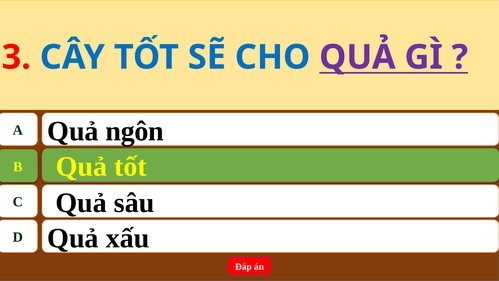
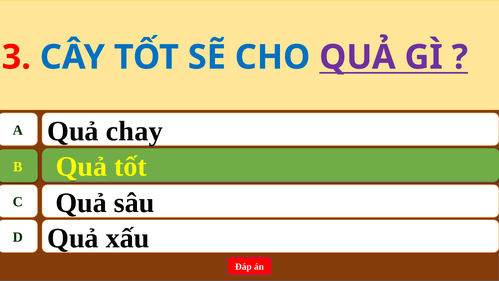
ngôn: ngôn -> chay (134, 131)
